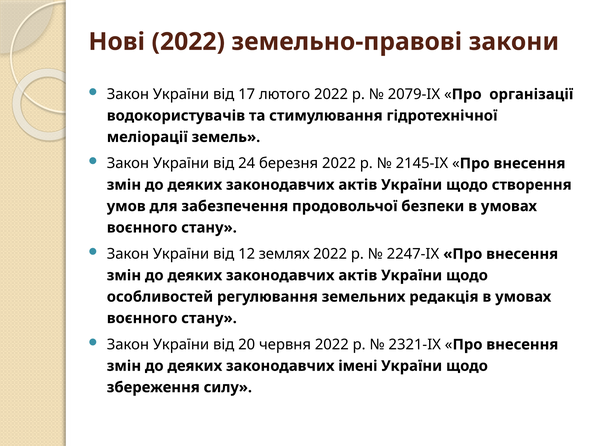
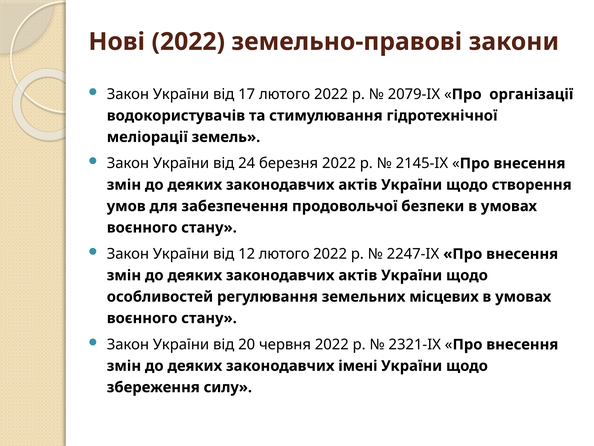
12 землях: землях -> лютого (284, 254)
редакція: редакція -> місцевих (444, 296)
